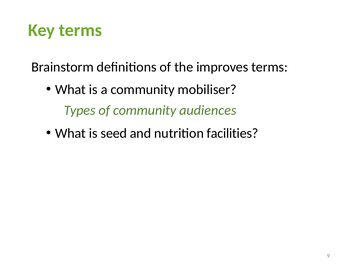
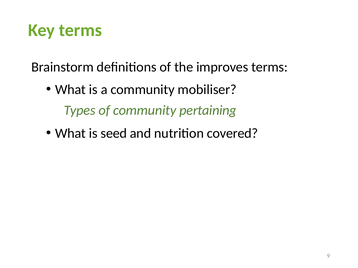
audiences: audiences -> pertaining (208, 111)
facilities: facilities -> covered (232, 134)
